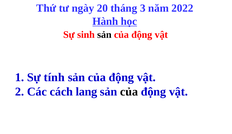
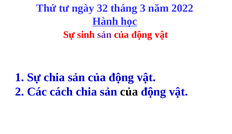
20: 20 -> 32 (102, 8)
sản colour: black -> purple (104, 35)
Sự tính: tính -> chia (54, 77)
cách lang: lang -> chia (86, 92)
